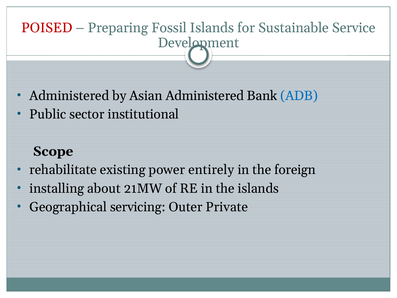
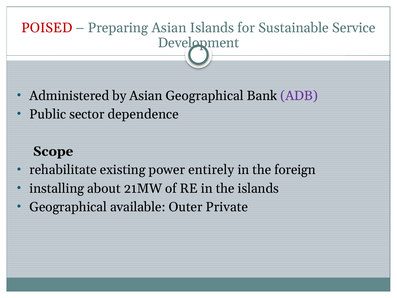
Preparing Fossil: Fossil -> Asian (169, 28)
Asian Administered: Administered -> Geographical (205, 96)
ADB colour: blue -> purple (299, 96)
institutional: institutional -> dependence (143, 114)
servicing: servicing -> available (138, 207)
